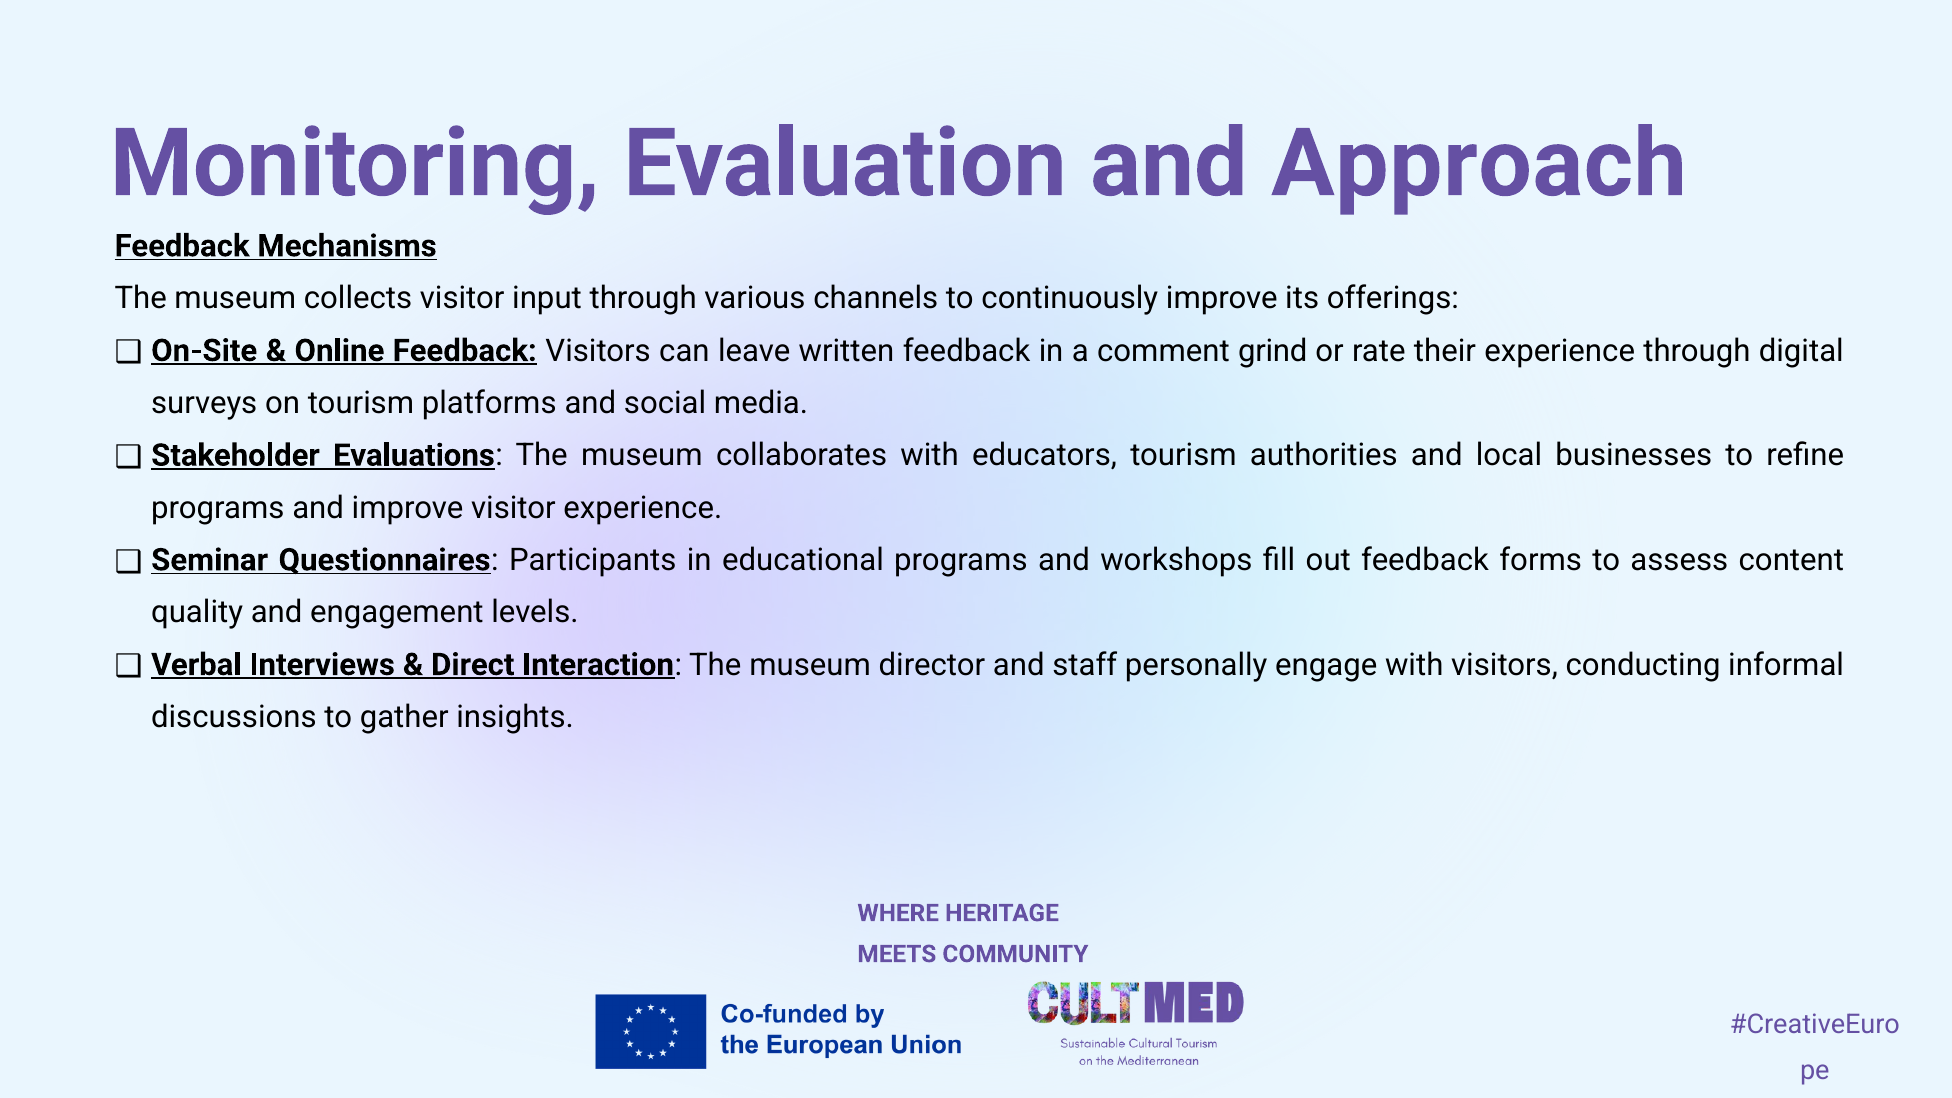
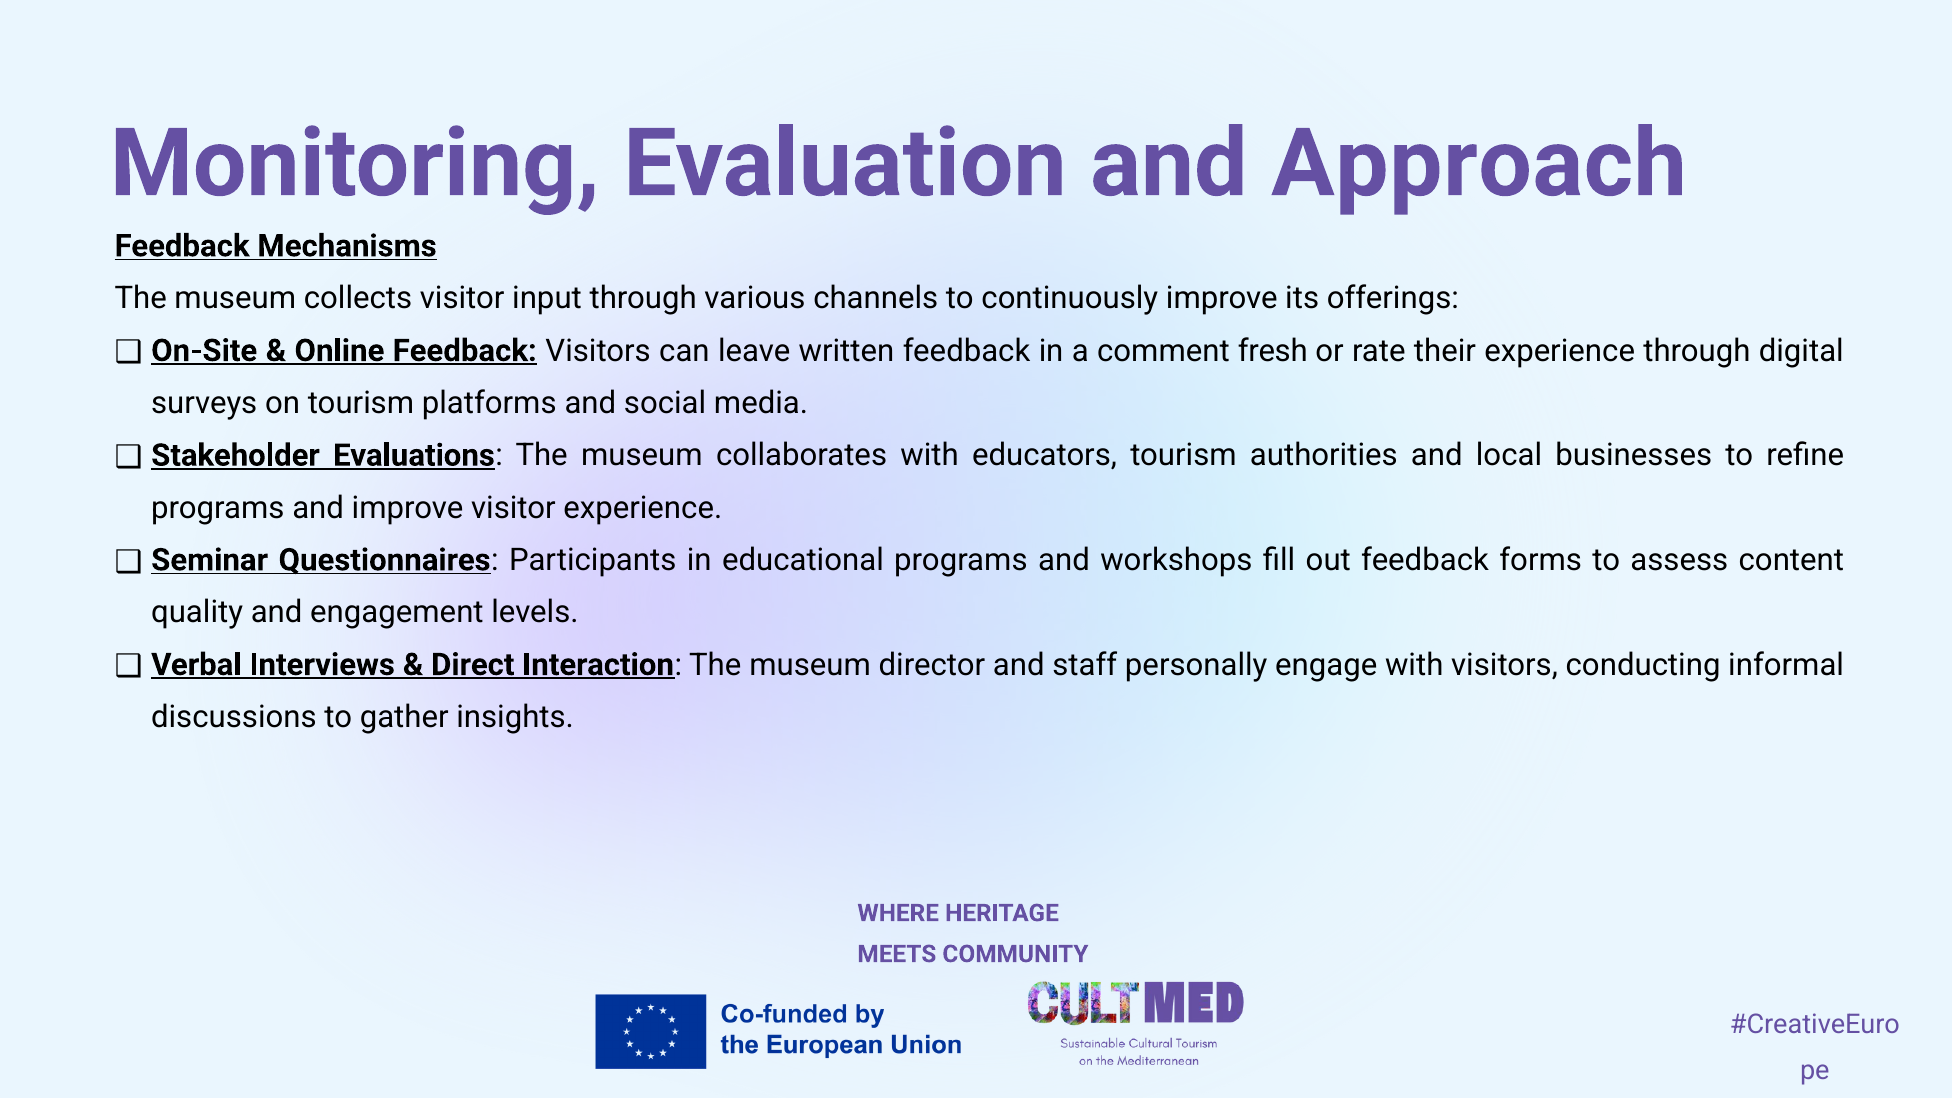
grind: grind -> fresh (1273, 351)
